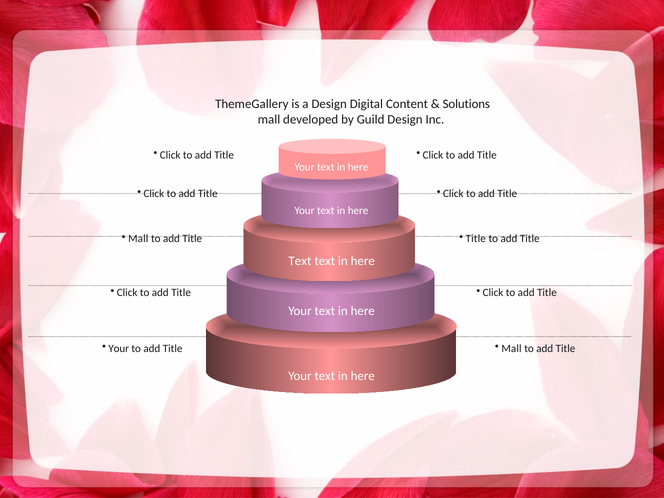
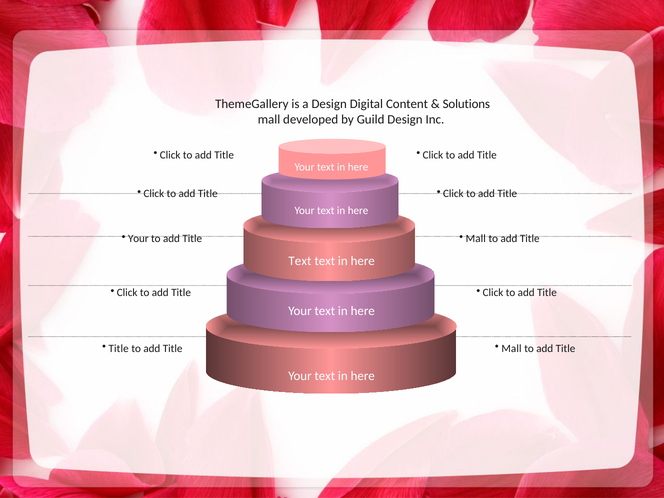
Mall: Mall -> Your (138, 239)
Title: Title -> Mall (476, 239)
Your: Your -> Title (119, 349)
